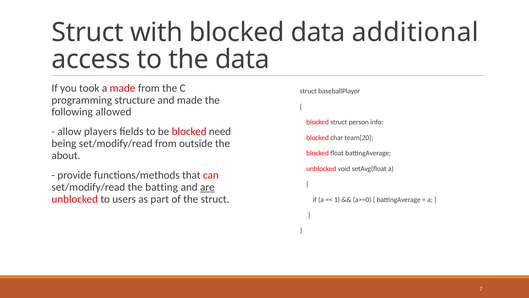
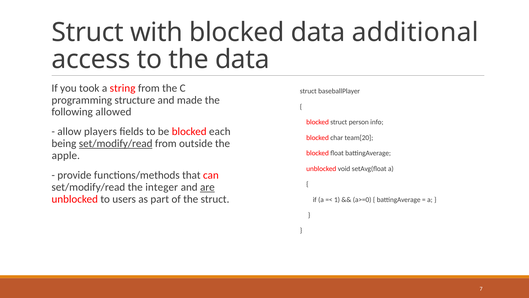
a made: made -> string (123, 88)
need: need -> each (220, 131)
set/modify/read underline: none -> present (116, 143)
about: about -> apple (66, 155)
batting: batting -> integer (162, 187)
